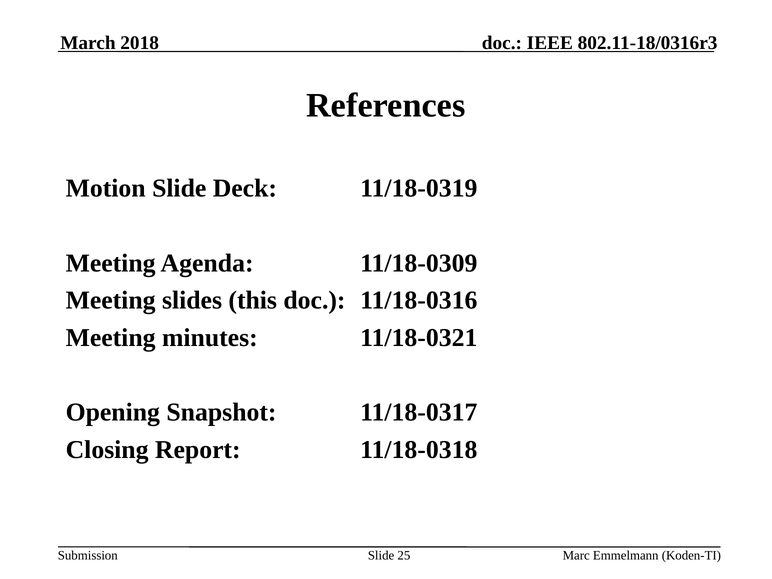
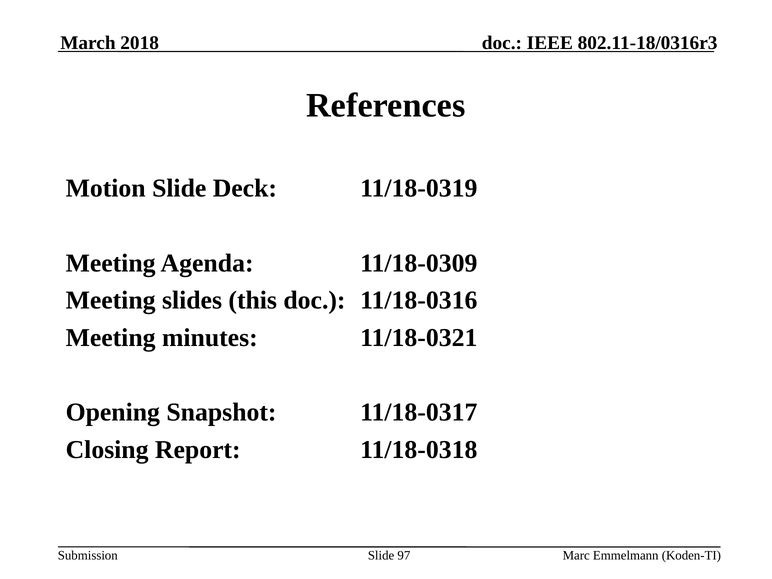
25: 25 -> 97 (404, 555)
